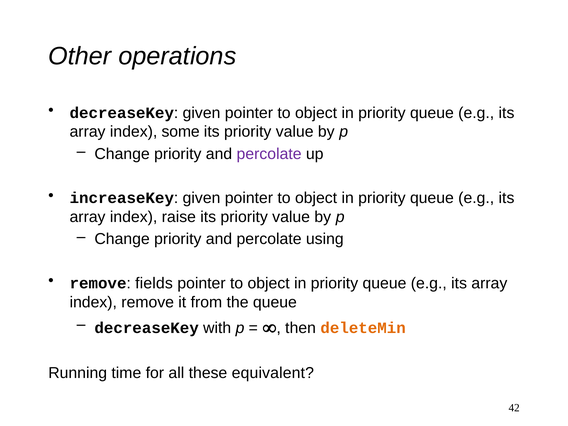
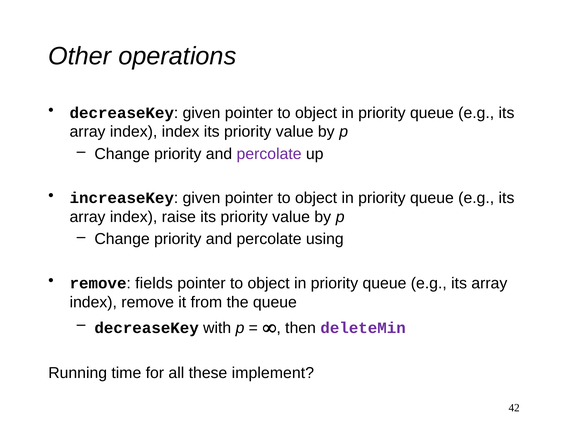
index some: some -> index (181, 132)
deleteMin colour: orange -> purple (363, 328)
equivalent: equivalent -> implement (273, 373)
